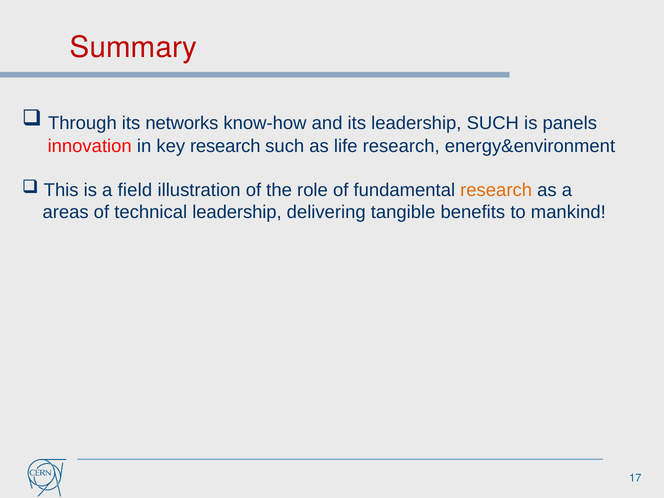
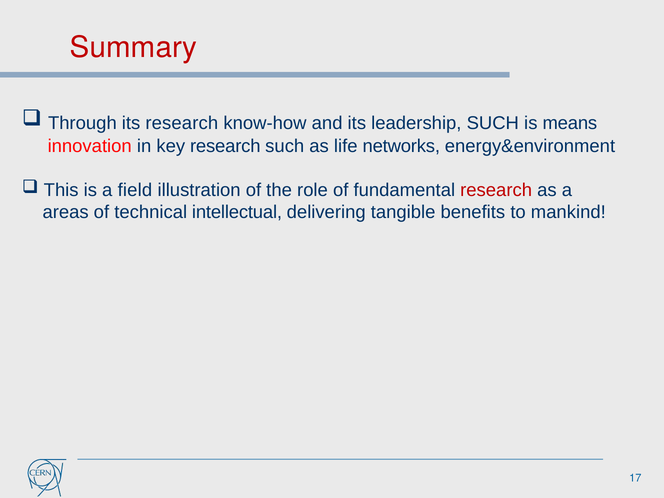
its networks: networks -> research (182, 123)
panels: panels -> means (570, 123)
life research: research -> networks (401, 146)
research colour: orange -> red (496, 190)
technical leadership: leadership -> intellectual (237, 212)
